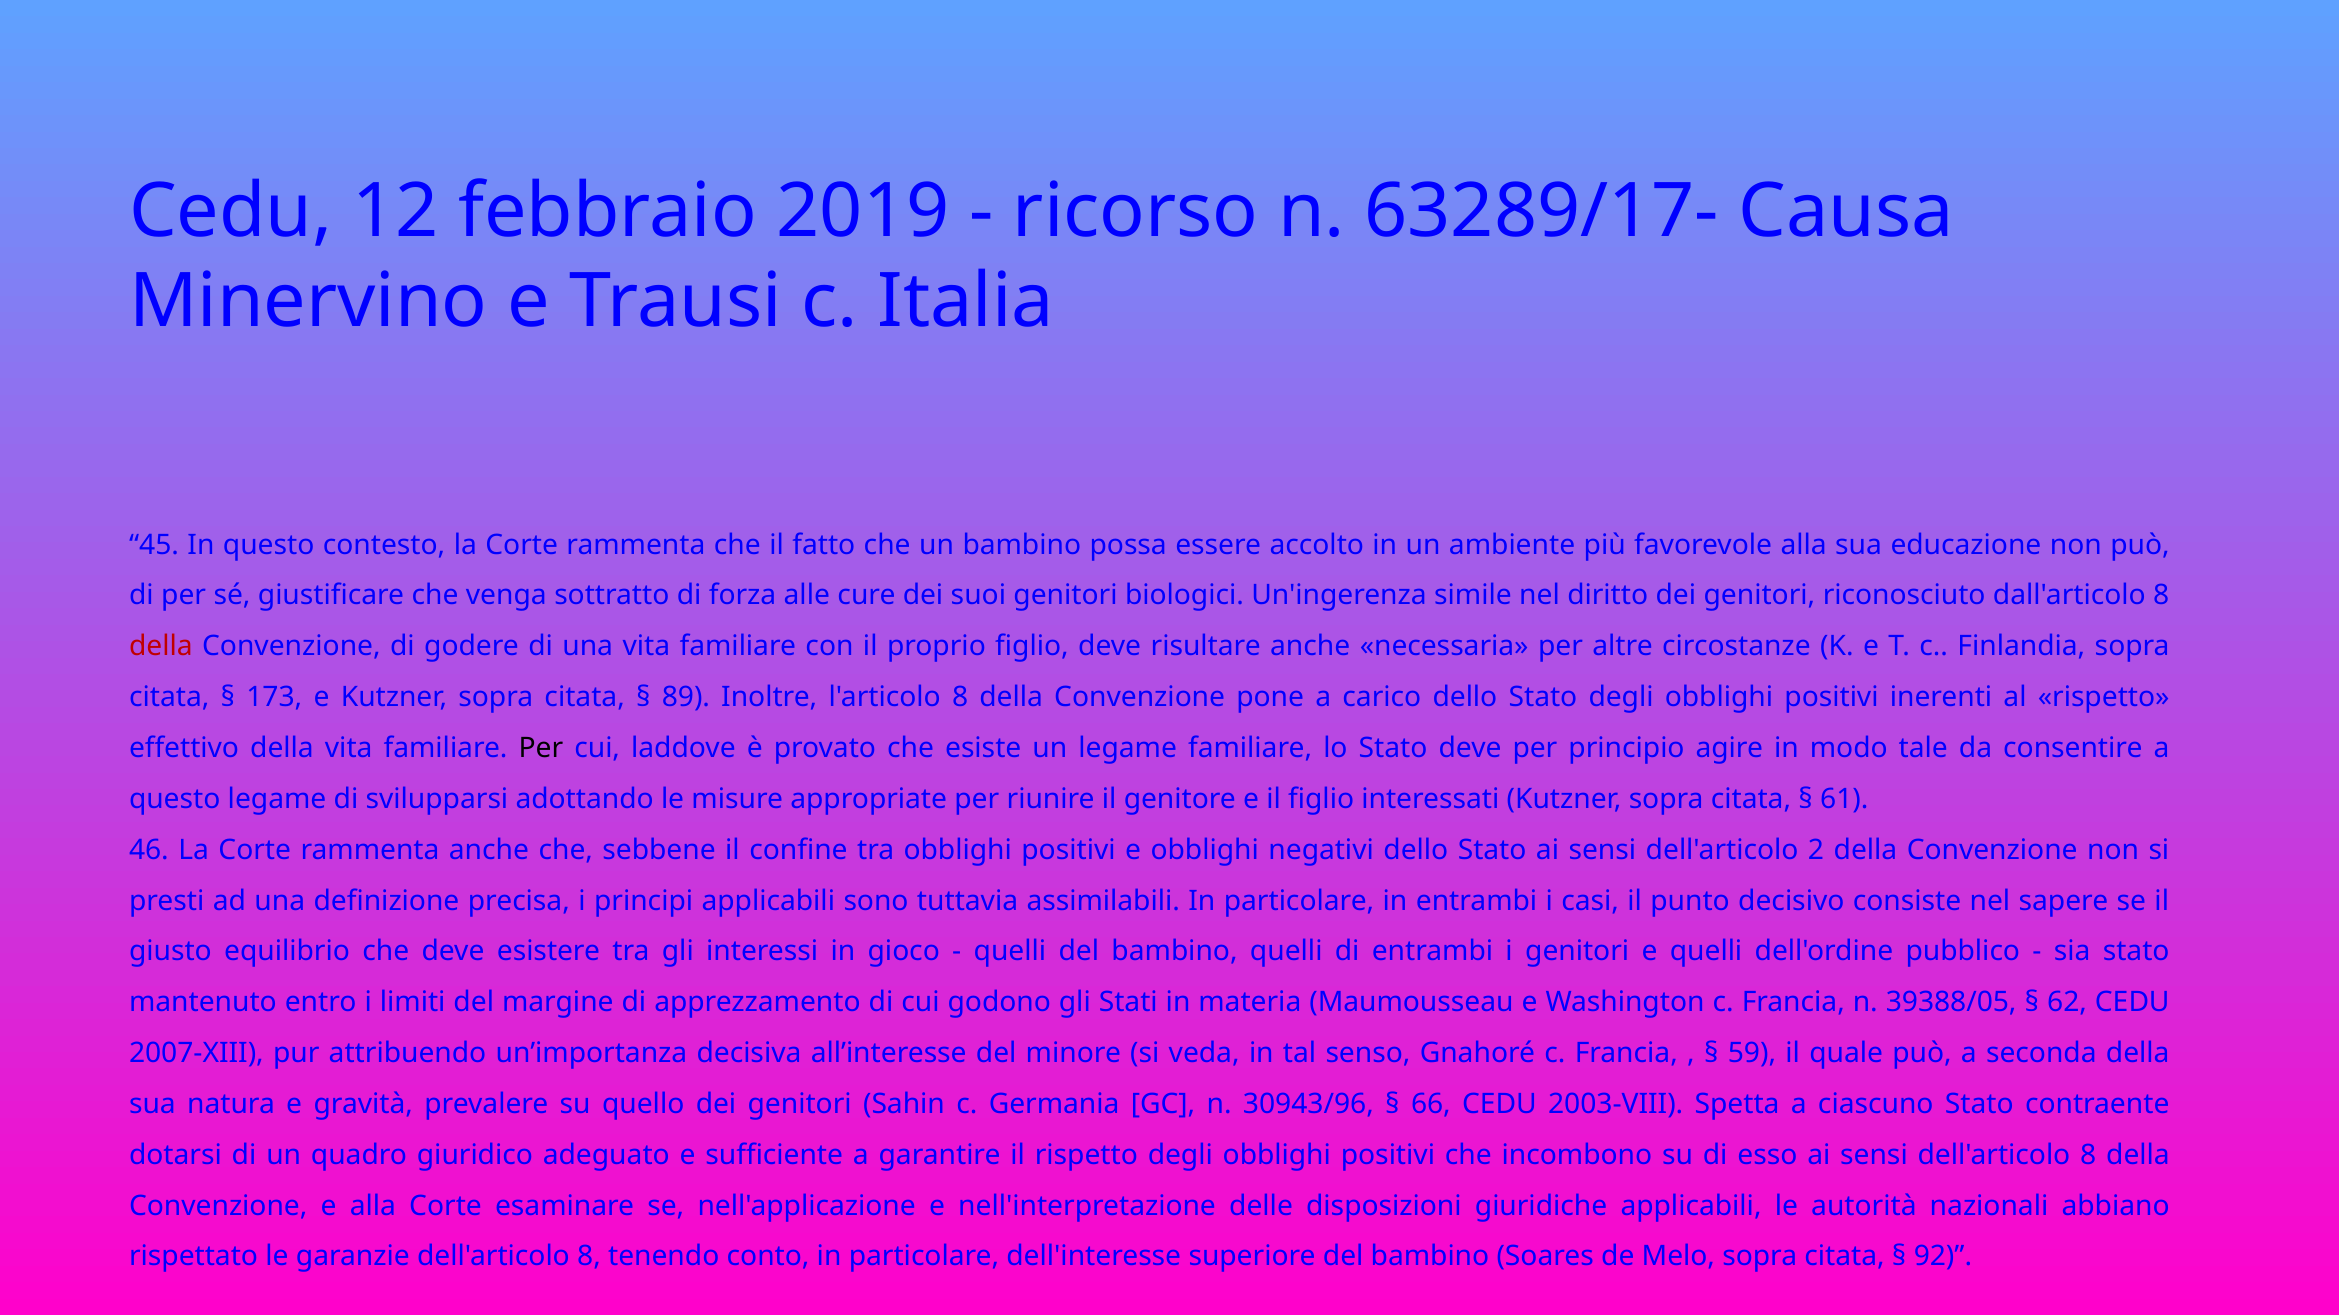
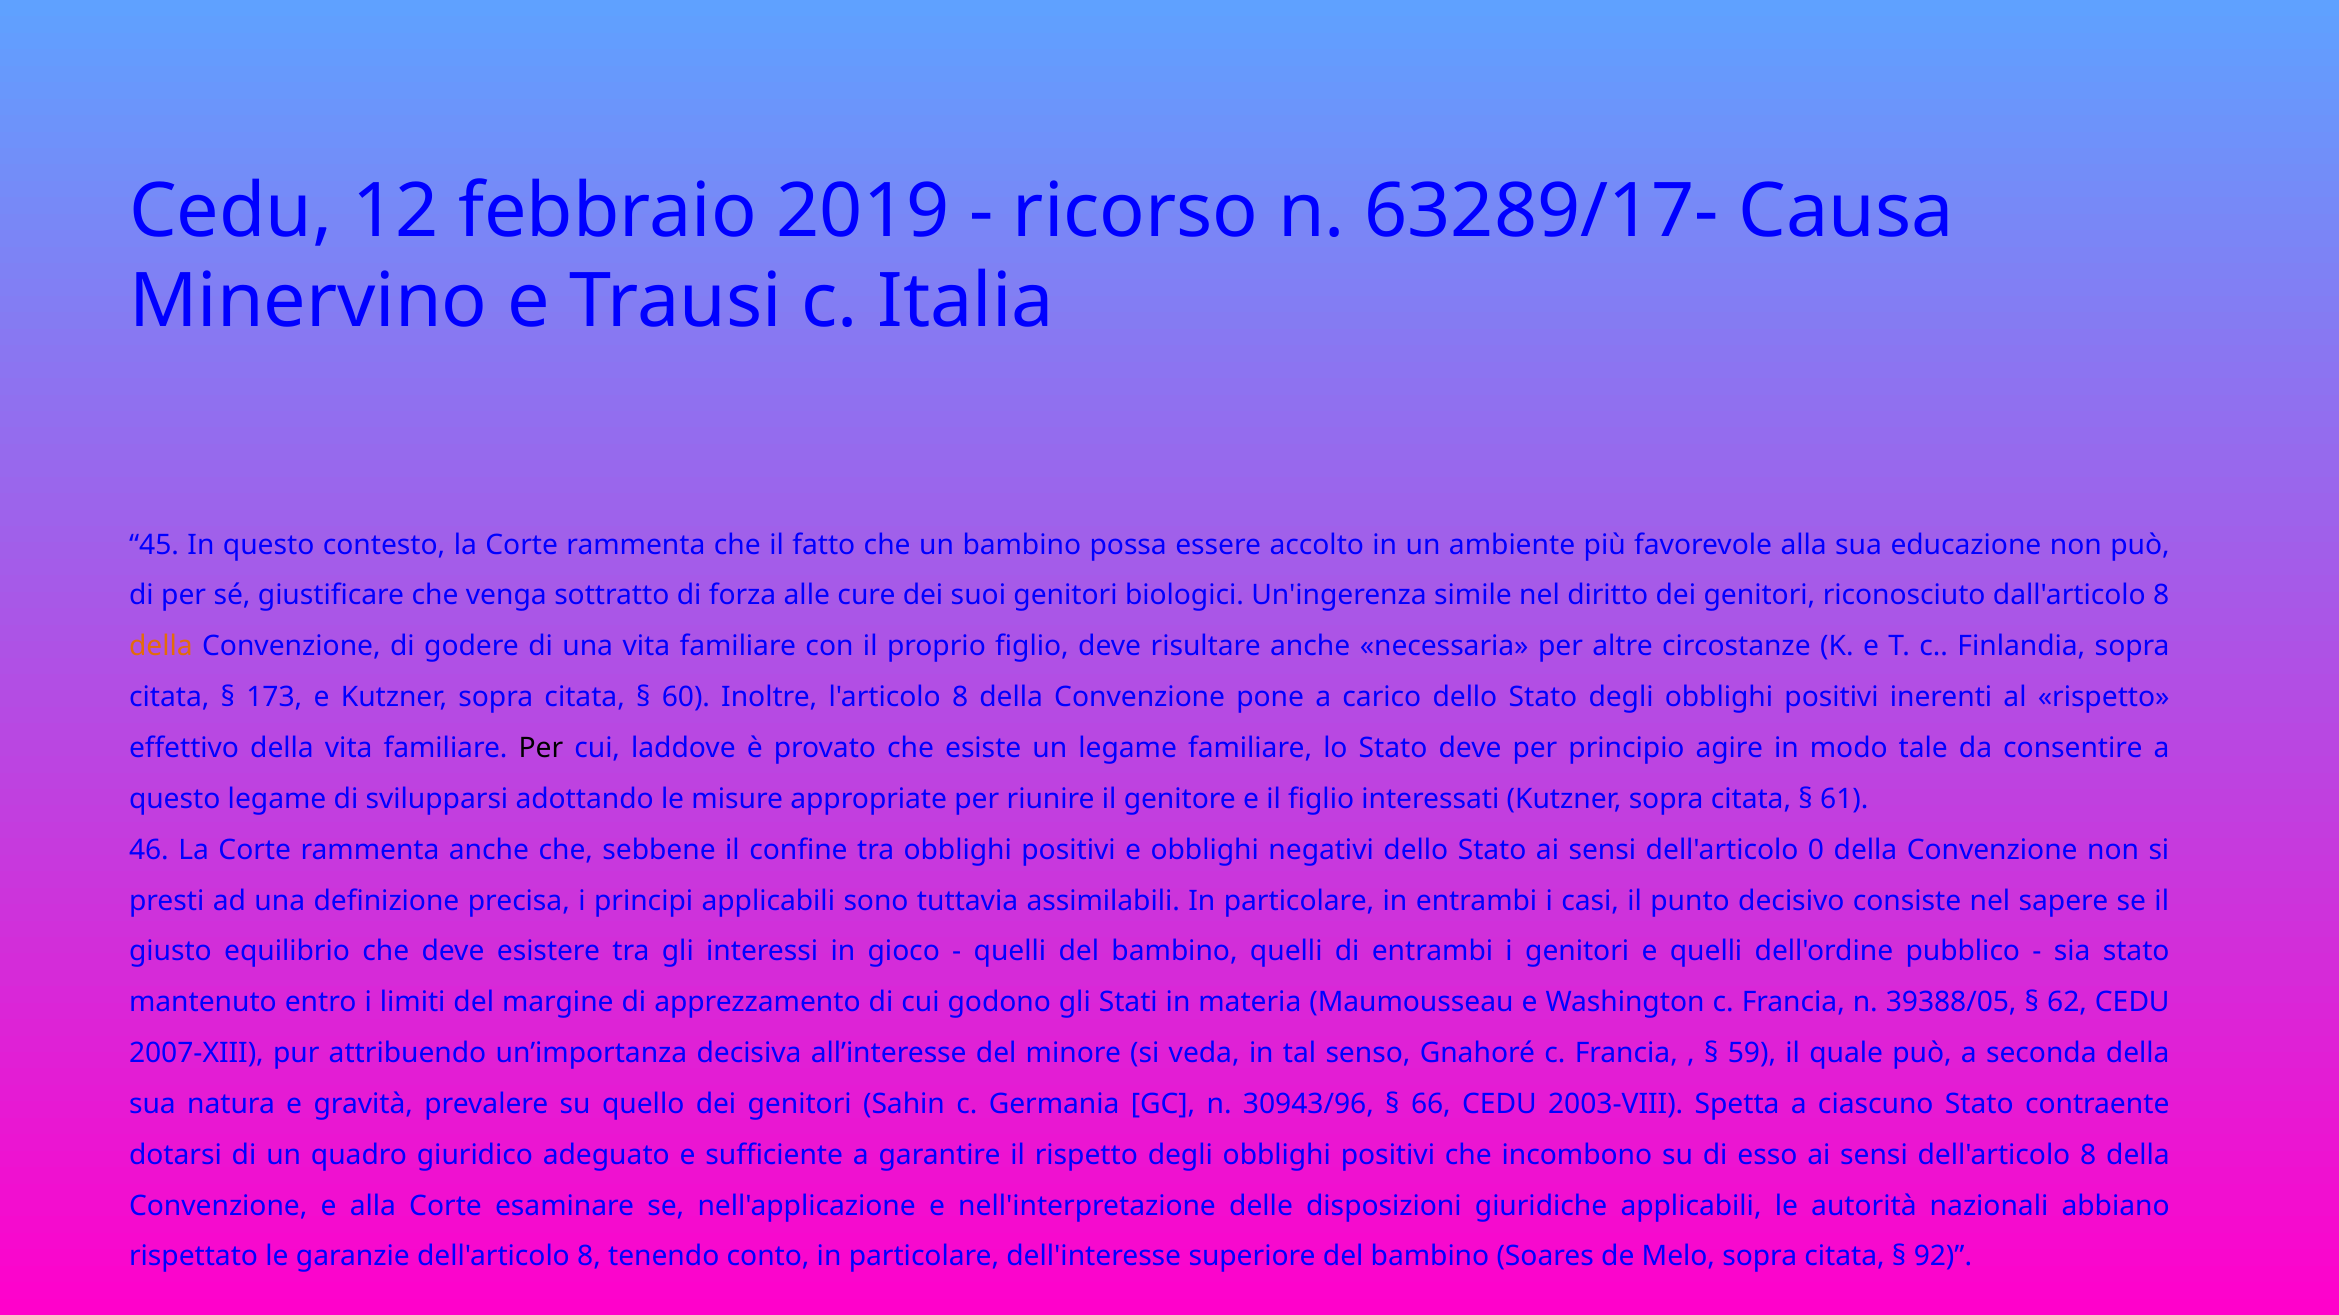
della colour: red -> orange (161, 647)
89: 89 -> 60 (686, 698)
2: 2 -> 0 (1816, 850)
